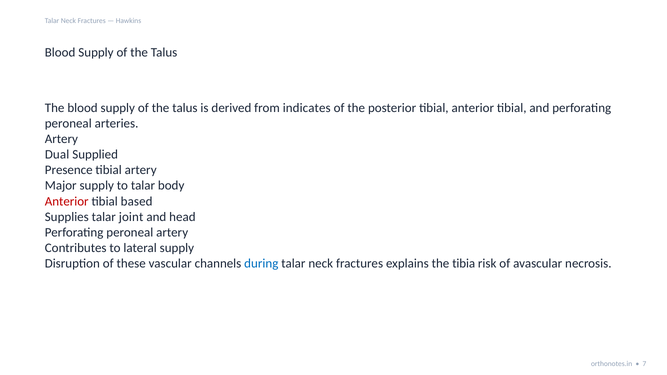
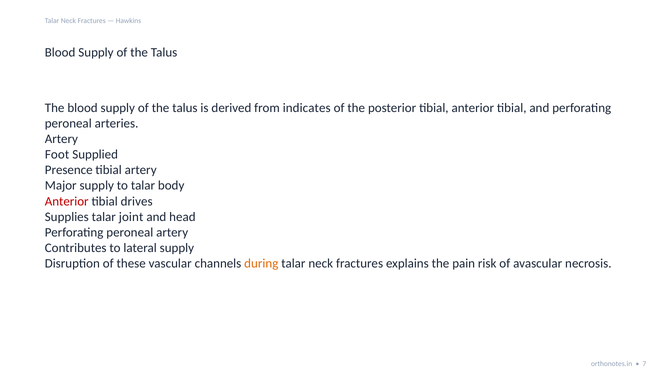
Dual: Dual -> Foot (57, 155)
based: based -> drives (137, 201)
during colour: blue -> orange (261, 264)
tibia: tibia -> pain (464, 264)
